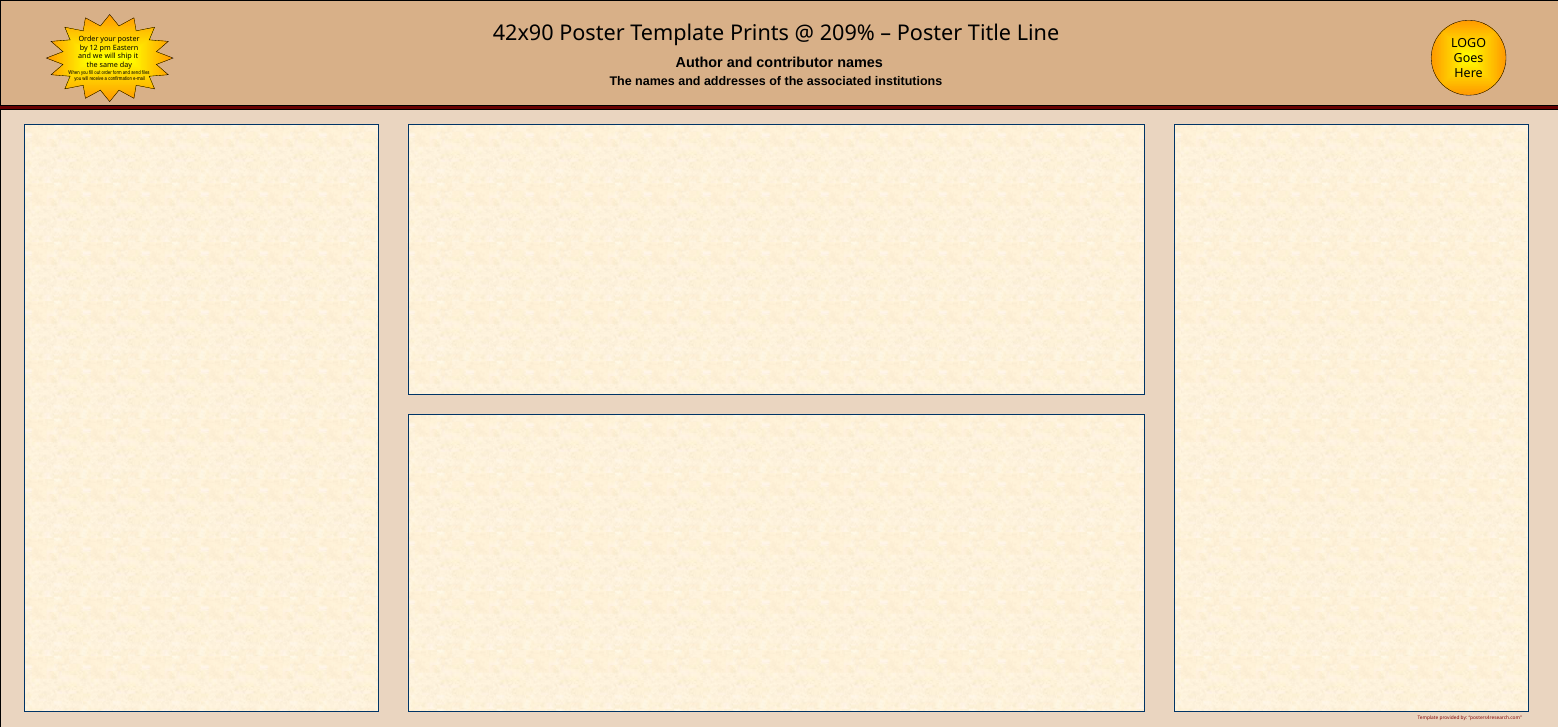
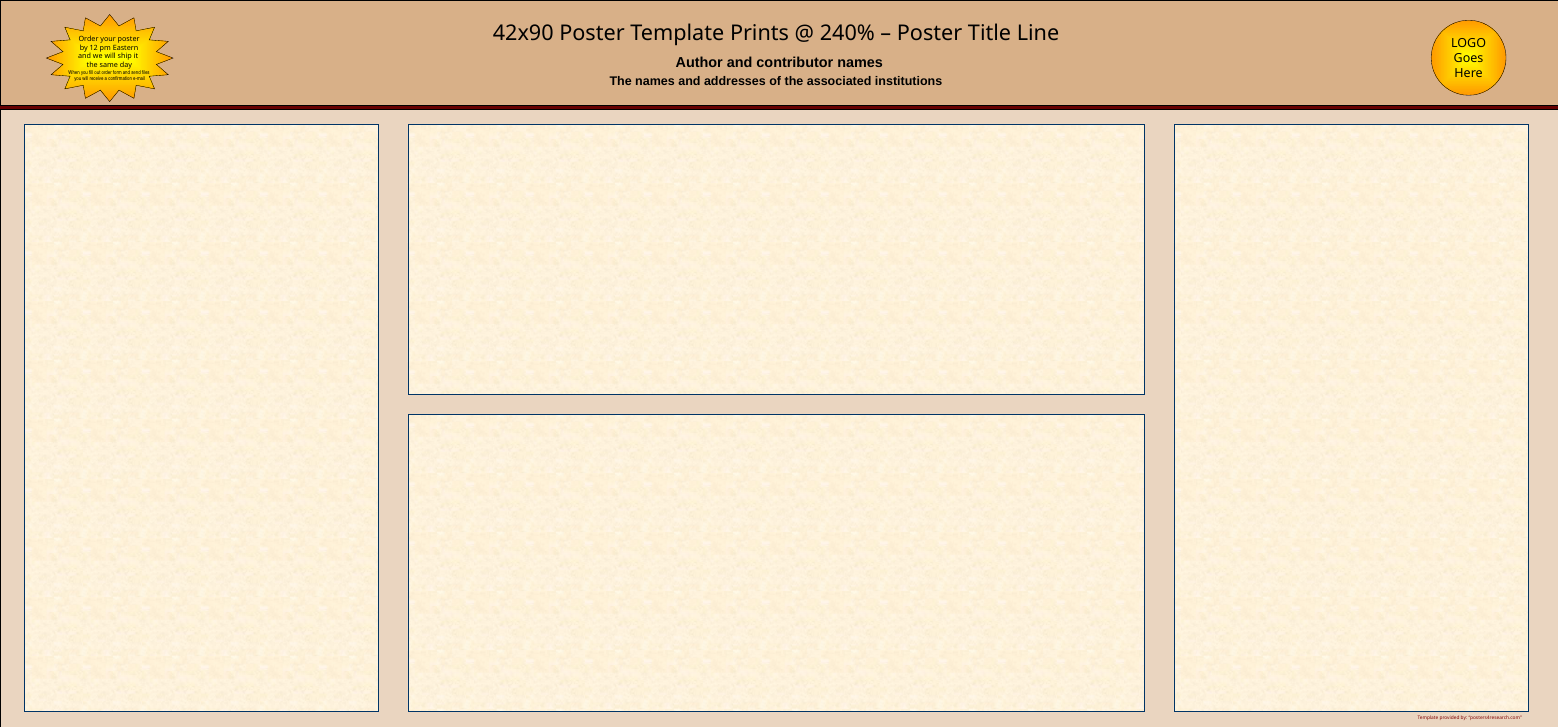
209%: 209% -> 240% (847, 33)
